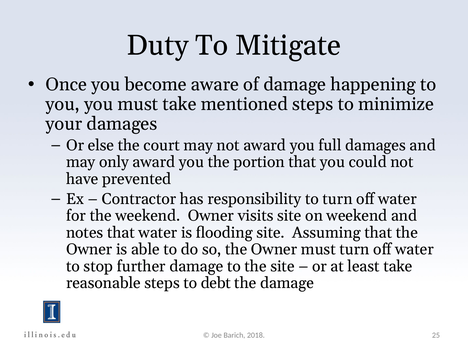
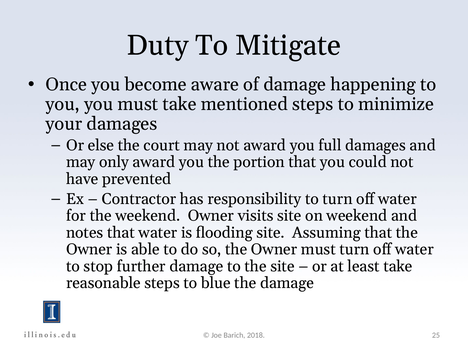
debt: debt -> blue (216, 283)
